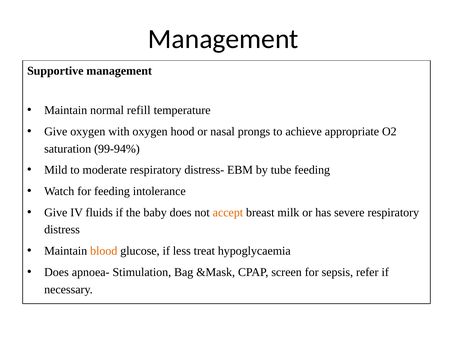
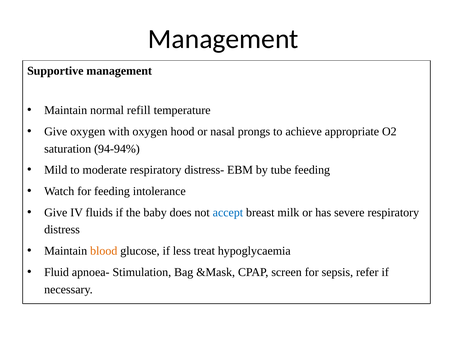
99-94%: 99-94% -> 94-94% (117, 149)
accept colour: orange -> blue (228, 212)
Does: Does -> Fluid (57, 272)
